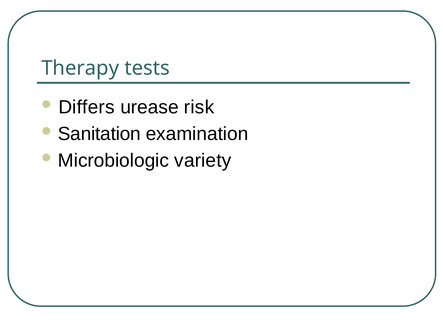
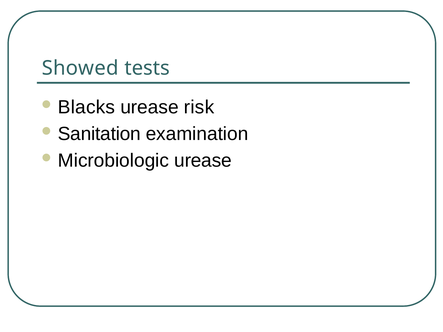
Therapy: Therapy -> Showed (80, 68)
Differs: Differs -> Blacks (86, 107)
Microbiologic variety: variety -> urease (203, 161)
